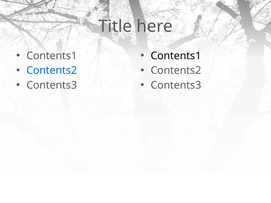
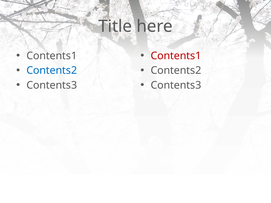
Contents1 colour: black -> red (176, 56)
